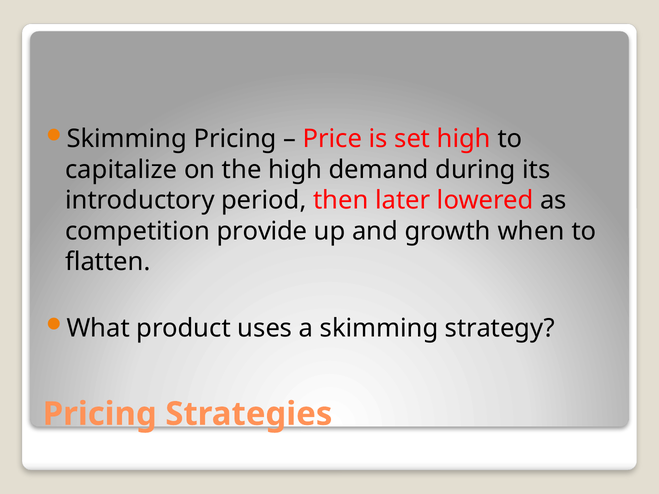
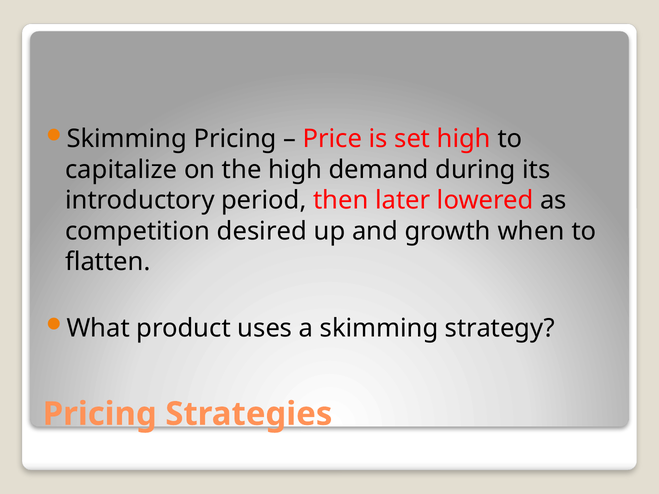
provide: provide -> desired (262, 231)
